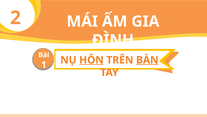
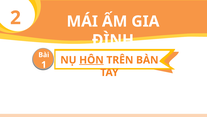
BÀN underline: present -> none (147, 60)
